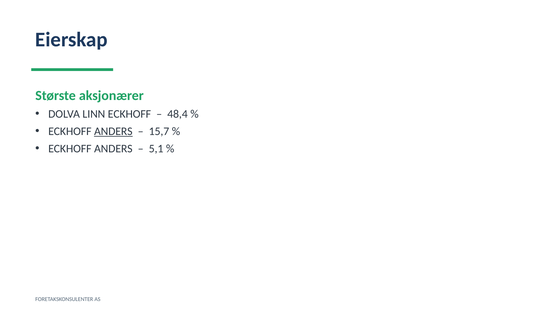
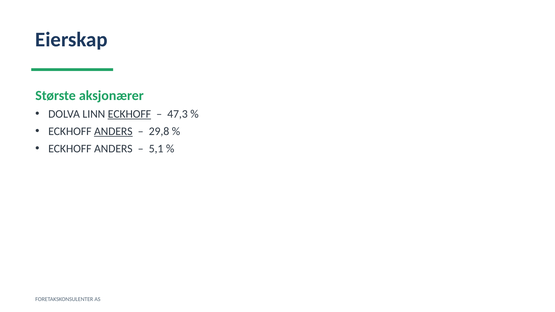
ECKHOFF underline: none -> present (129, 114)
48,4: 48,4 -> 47,3 (177, 114)
15,7: 15,7 -> 29,8 (159, 131)
